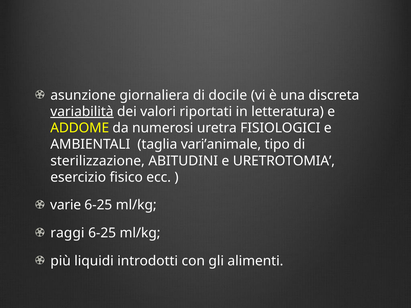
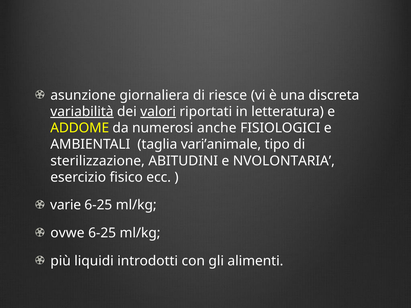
docile: docile -> riesce (228, 95)
valori underline: none -> present (158, 112)
uretra: uretra -> anche (217, 128)
URETROTOMIA: URETROTOMIA -> NVOLONTARIA (284, 161)
raggi: raggi -> ovwe (67, 233)
